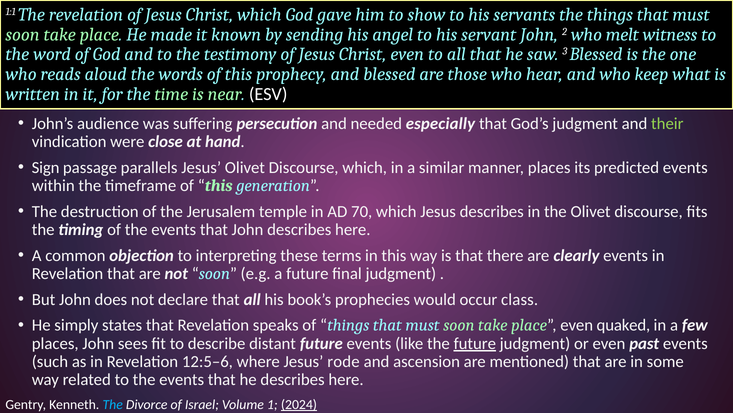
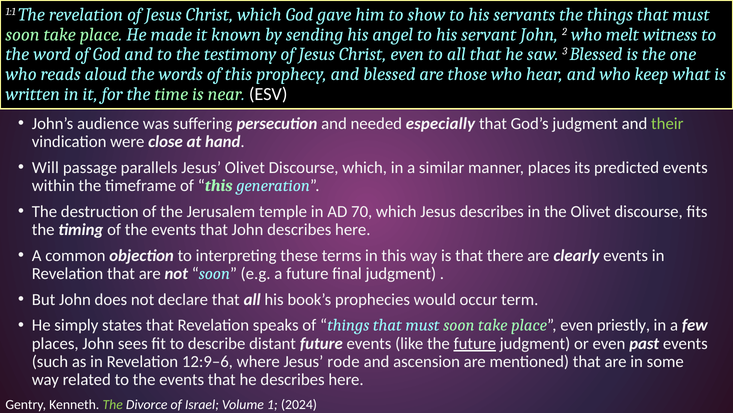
Sign: Sign -> Will (45, 167)
class: class -> term (520, 299)
quaked: quaked -> priestly (623, 325)
12:5–6: 12:5–6 -> 12:9–6 (207, 361)
The colour: light blue -> light green (113, 404)
2024 underline: present -> none (299, 404)
